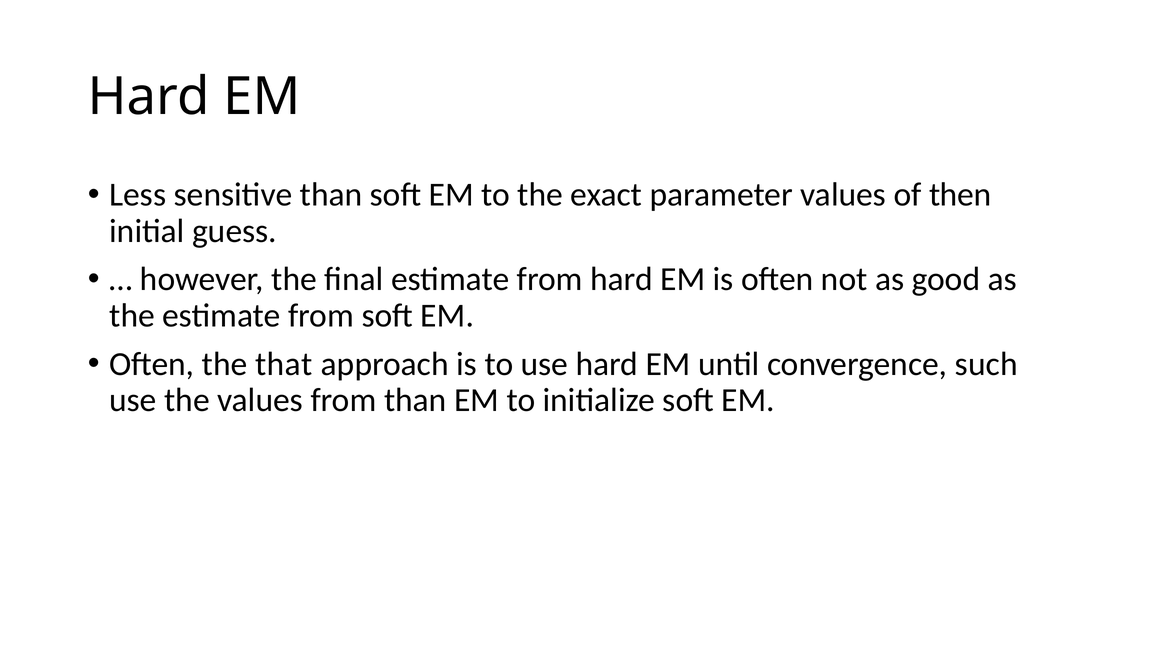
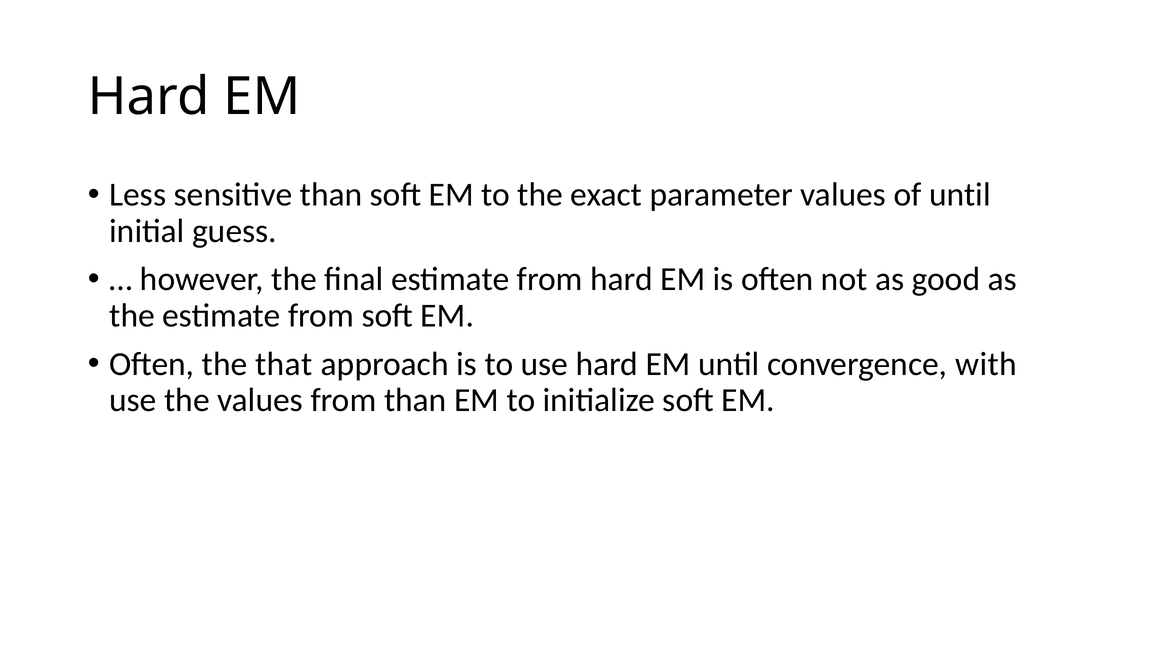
of then: then -> until (960, 195)
such: such -> with (986, 364)
